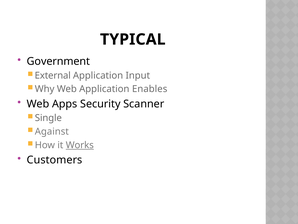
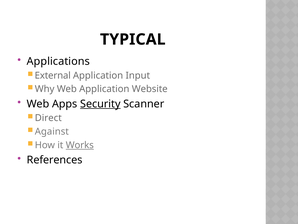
Government: Government -> Applications (58, 61)
Enables: Enables -> Website (150, 89)
Security underline: none -> present (100, 104)
Single: Single -> Direct (48, 118)
Customers: Customers -> References (55, 160)
